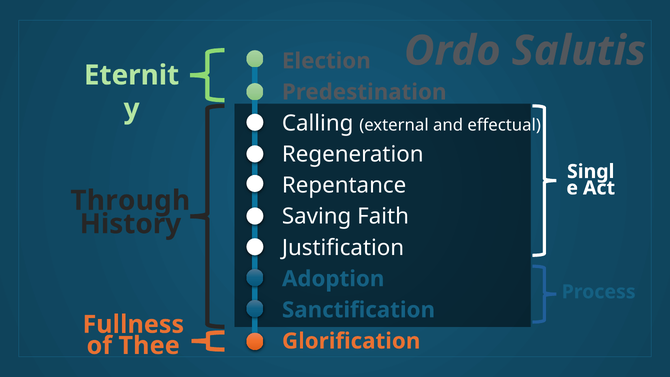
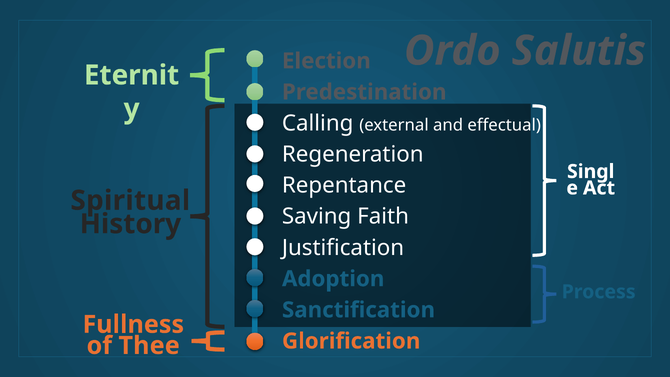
Through: Through -> Spiritual (130, 200)
